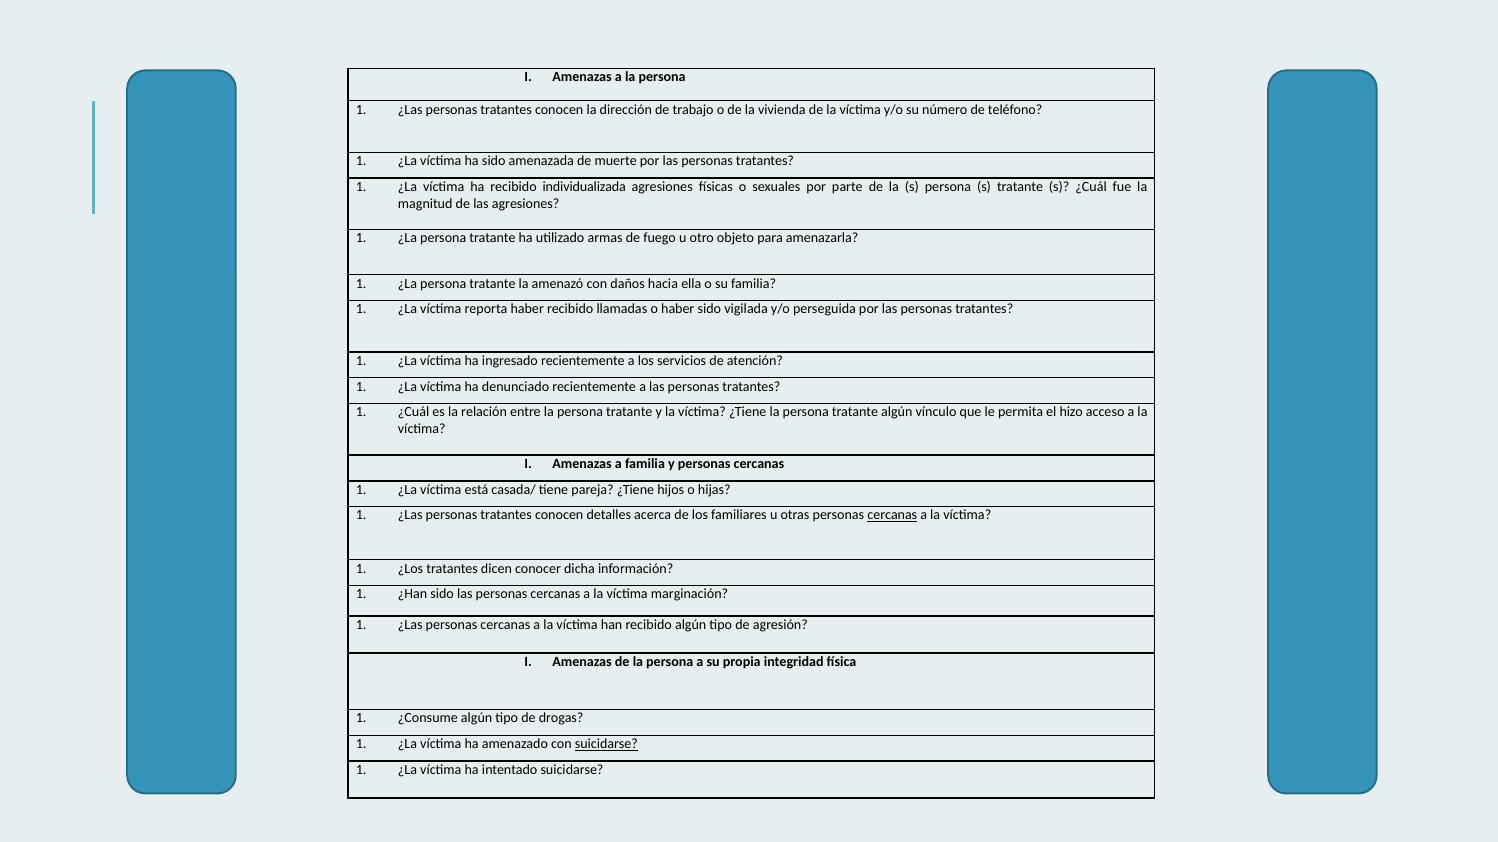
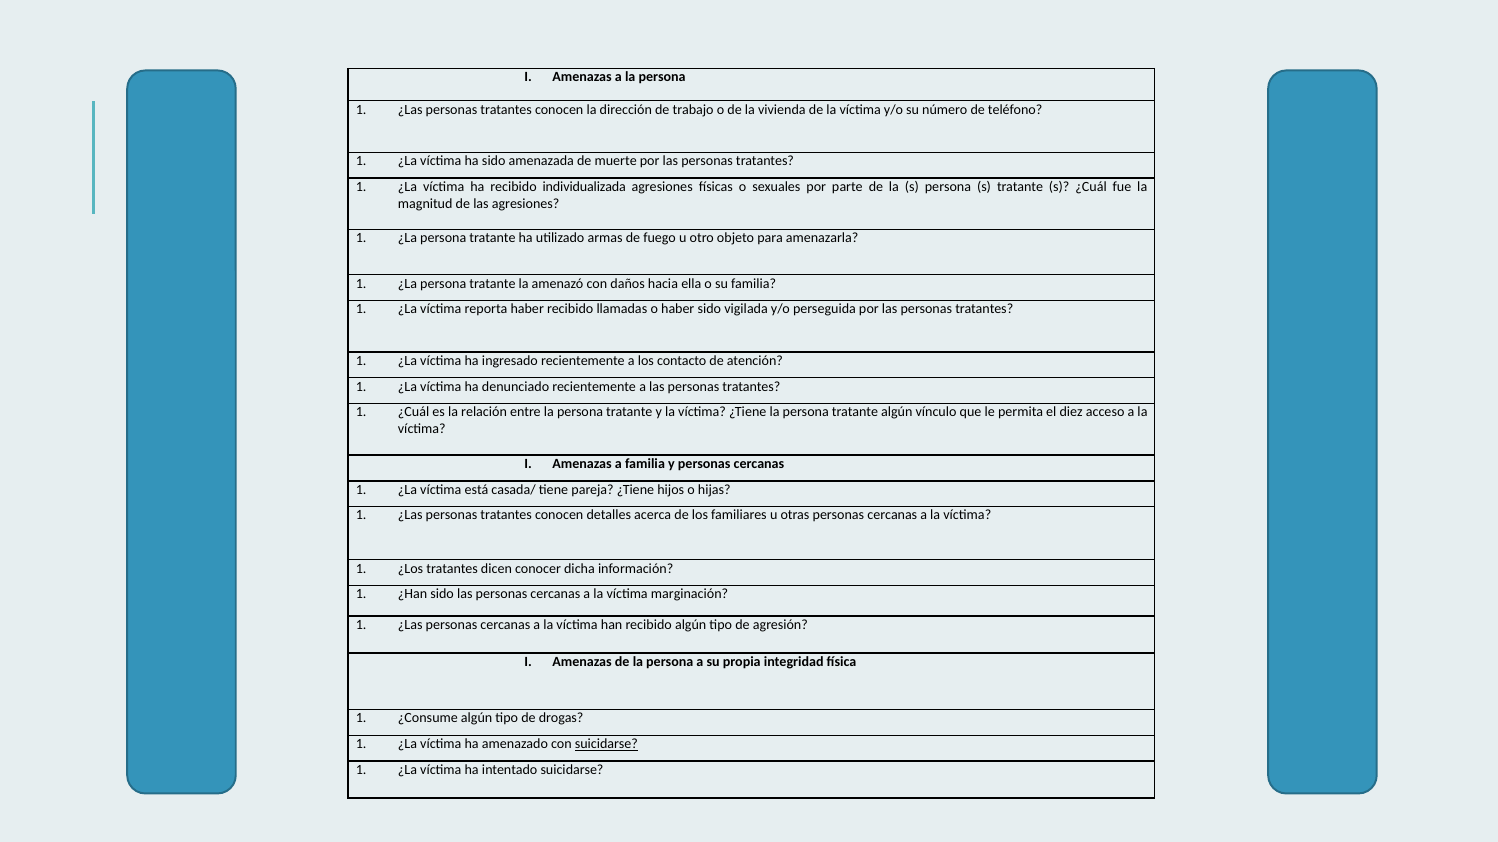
servicios: servicios -> contacto (682, 361)
hizo: hizo -> diez (1071, 413)
cercanas underline: present -> none (892, 516)
